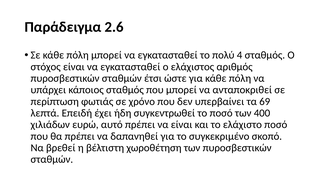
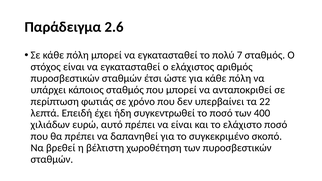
4: 4 -> 7 (240, 55)
69: 69 -> 22 (265, 102)
